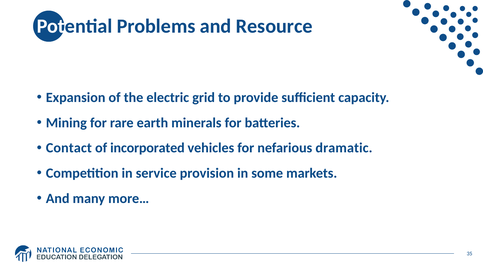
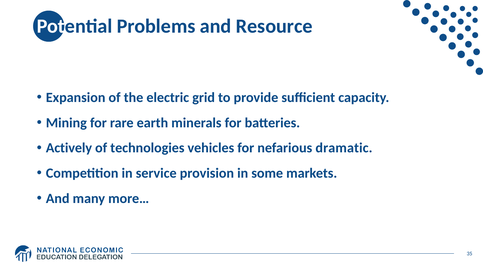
Contact: Contact -> Actively (69, 148)
incorporated: incorporated -> technologies (147, 148)
